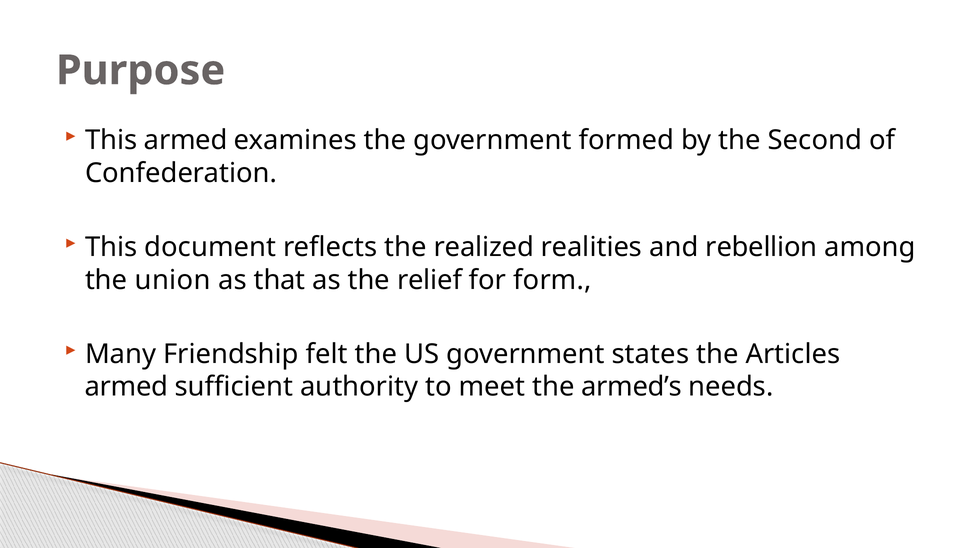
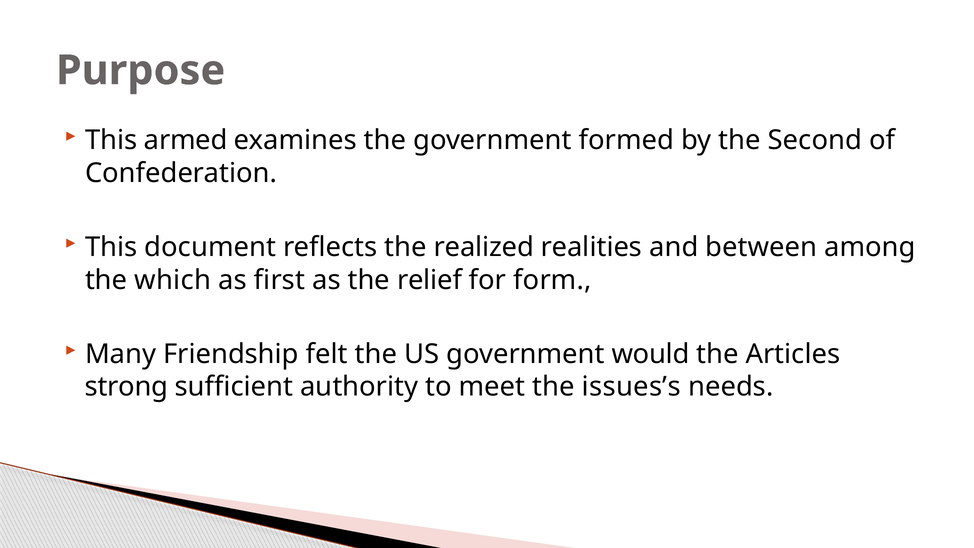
rebellion: rebellion -> between (761, 247)
union: union -> which (173, 280)
that: that -> first (279, 280)
states: states -> would (651, 354)
armed: armed -> strong (126, 387)
armed’s: armed’s -> issues’s (631, 387)
